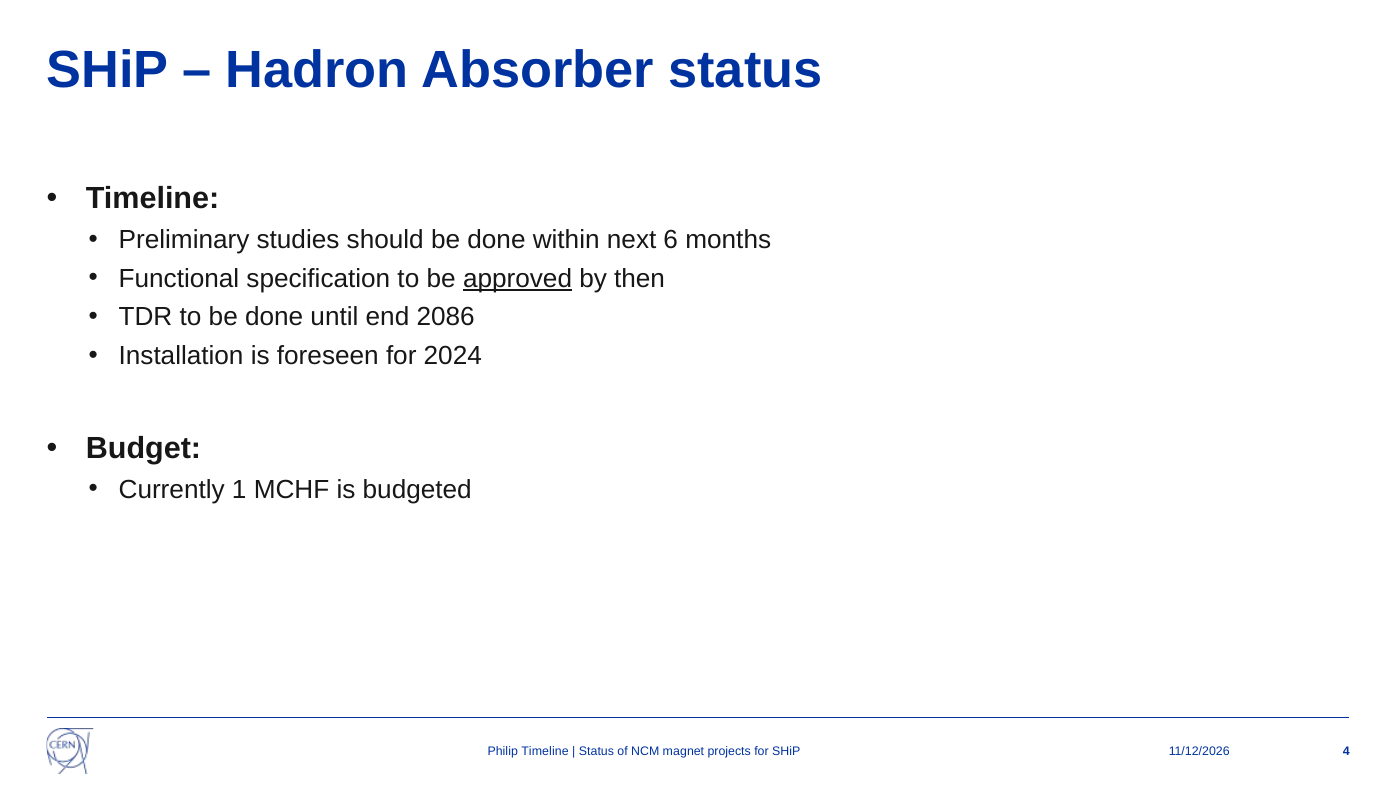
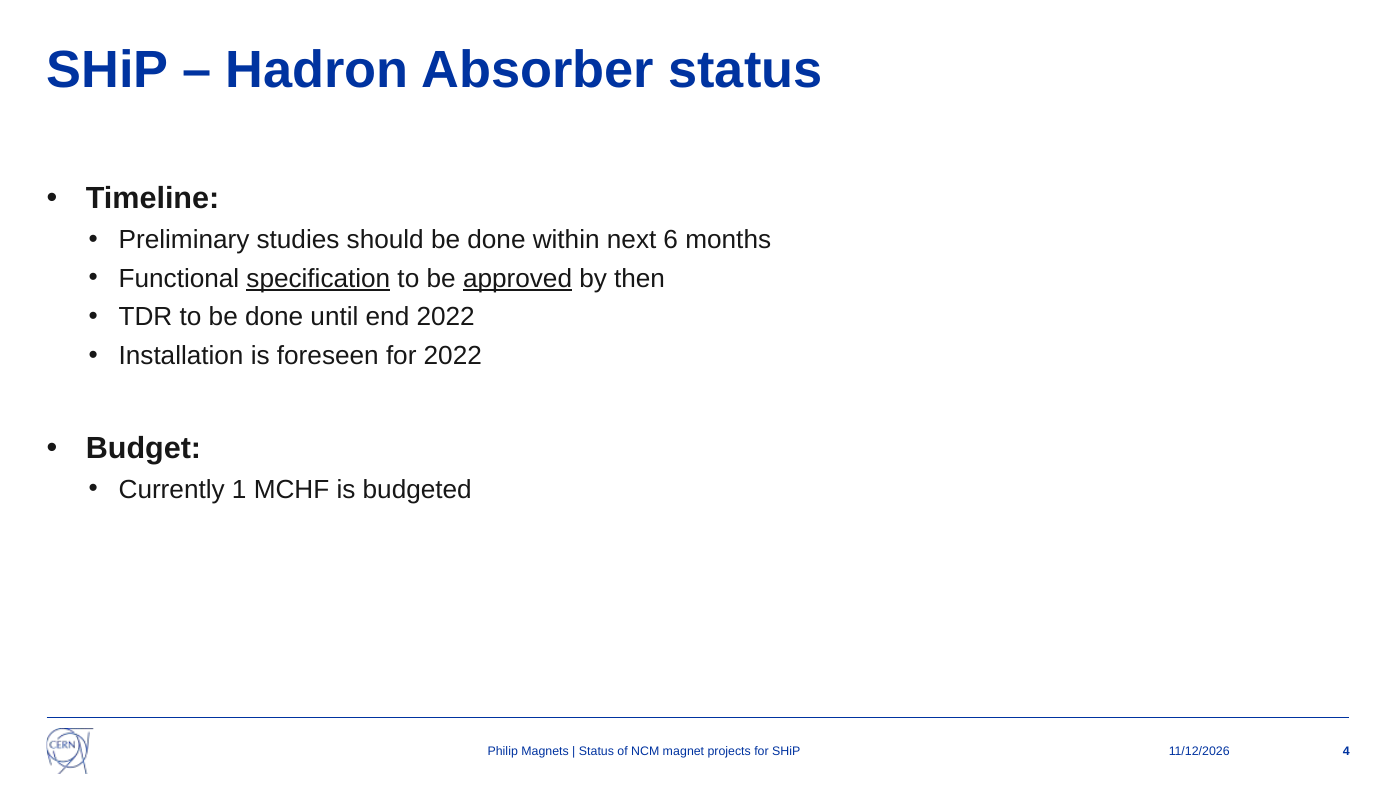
specification underline: none -> present (318, 279)
end 2086: 2086 -> 2022 (446, 317)
for 2024: 2024 -> 2022 (453, 356)
Philip Timeline: Timeline -> Magnets (545, 752)
